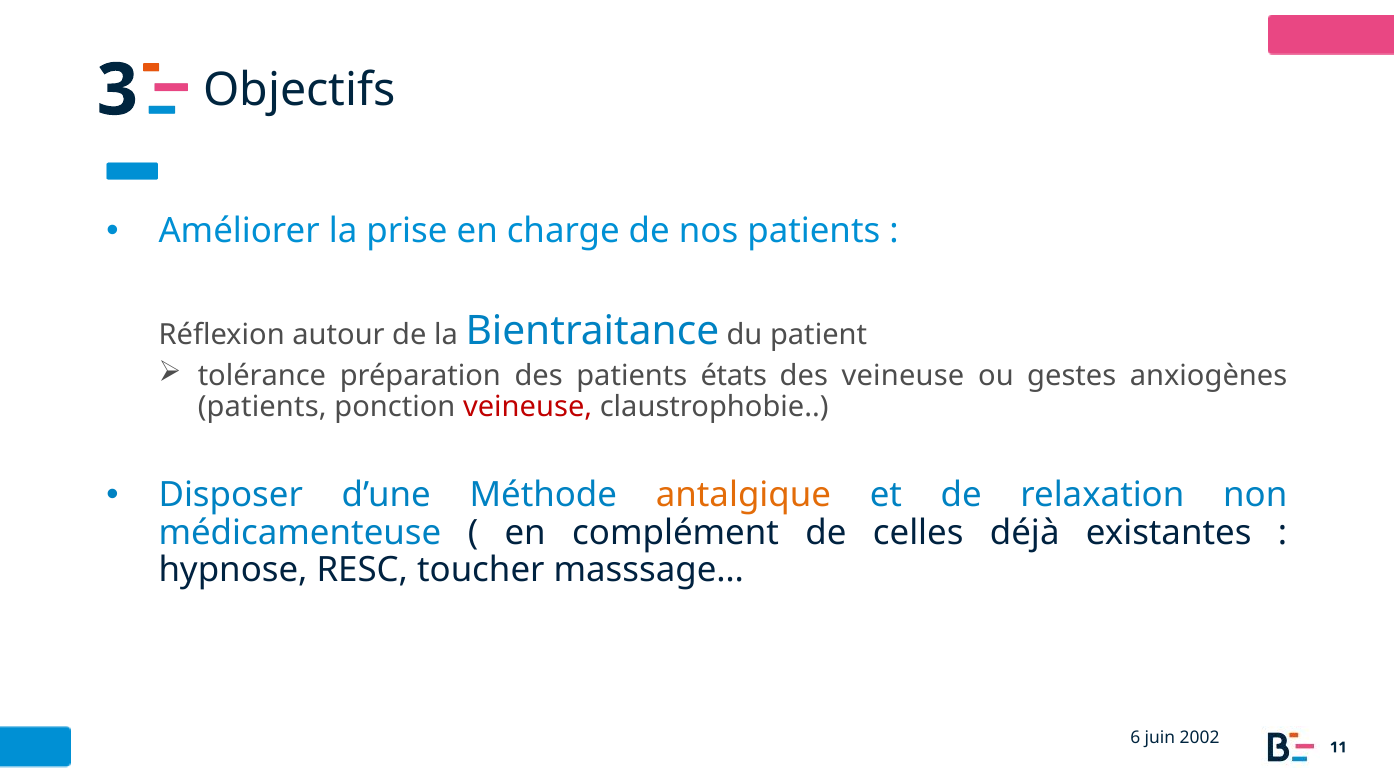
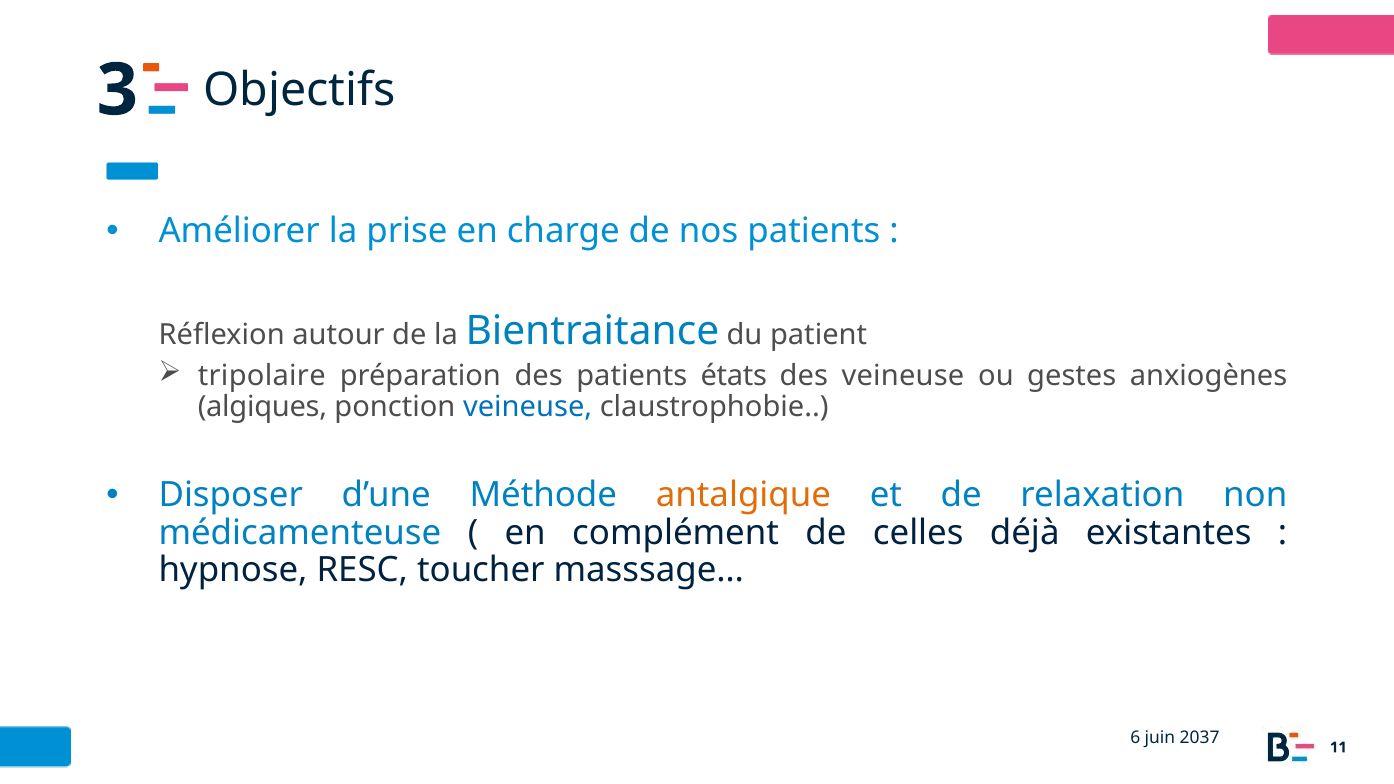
tolérance: tolérance -> tripolaire (262, 376)
patients: patients -> algiques (262, 407)
veineuse colour: red -> blue (528, 407)
2002: 2002 -> 2037 (1200, 738)
